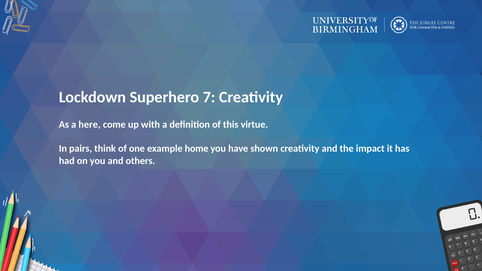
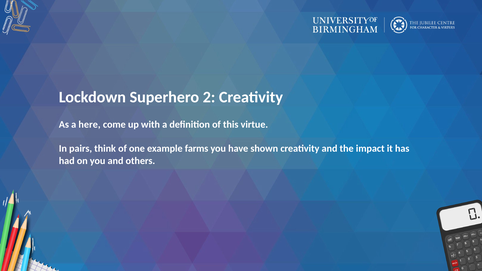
7: 7 -> 2 (209, 97)
home: home -> farms (197, 149)
